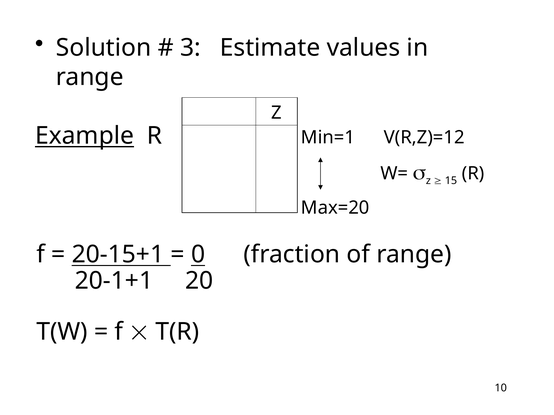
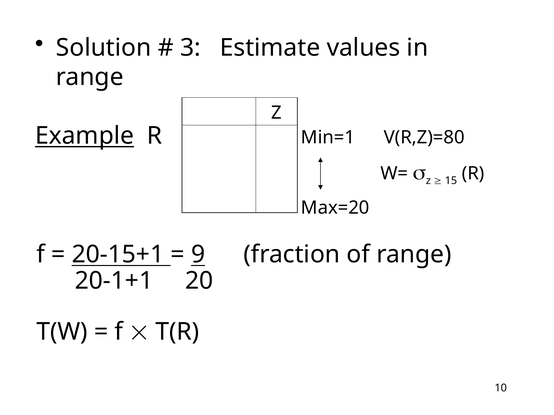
V(R,Z)=12: V(R,Z)=12 -> V(R,Z)=80 (424, 138)
0: 0 -> 9 (198, 255)
